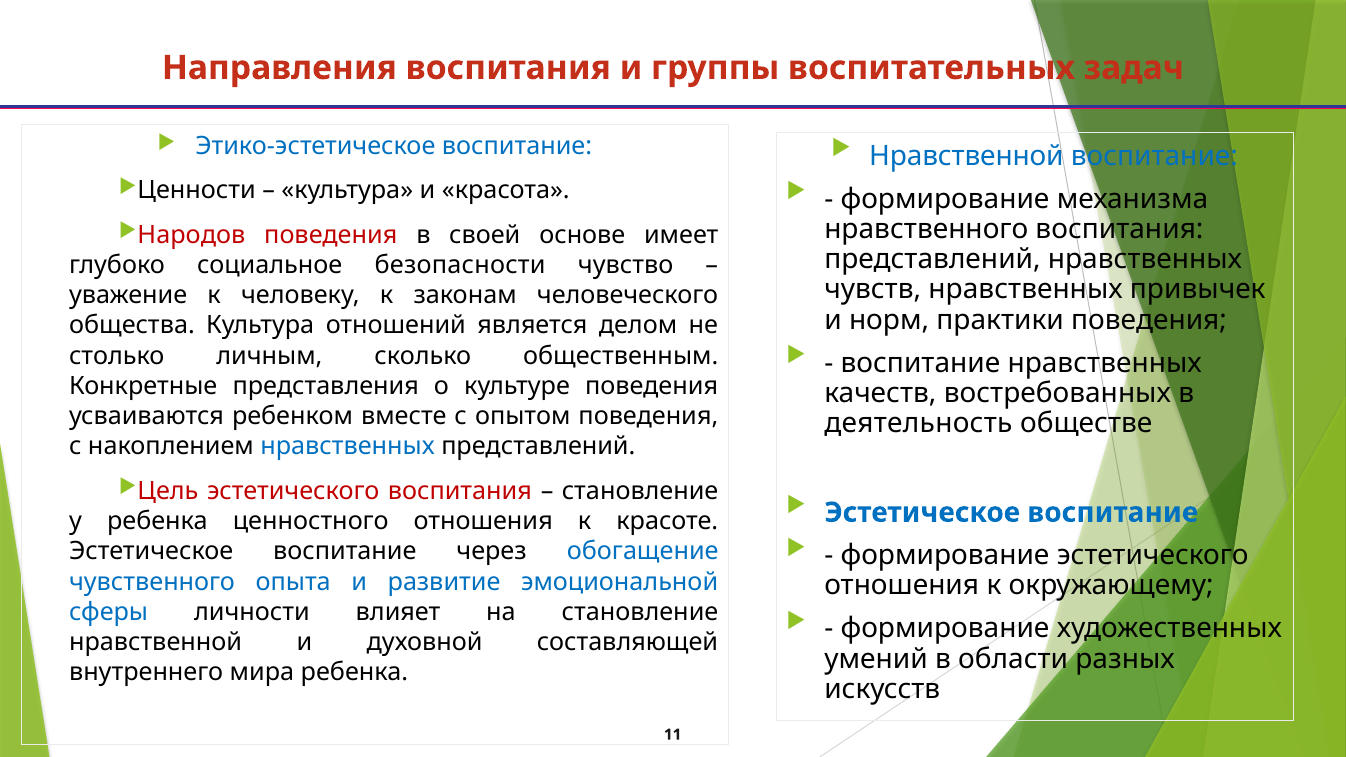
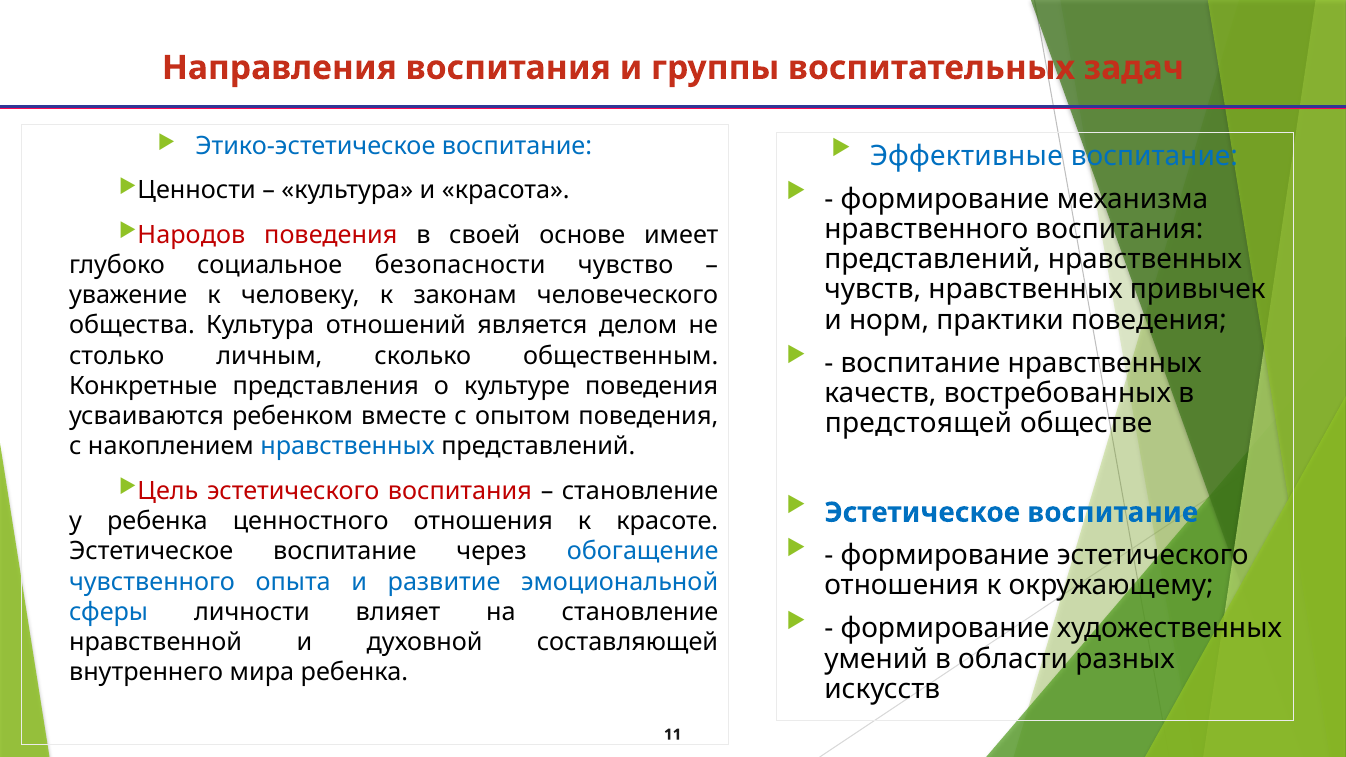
Нравственной: Нравственной -> Эффективные (966, 156)
деятельность: деятельность -> предстоящей (918, 423)
